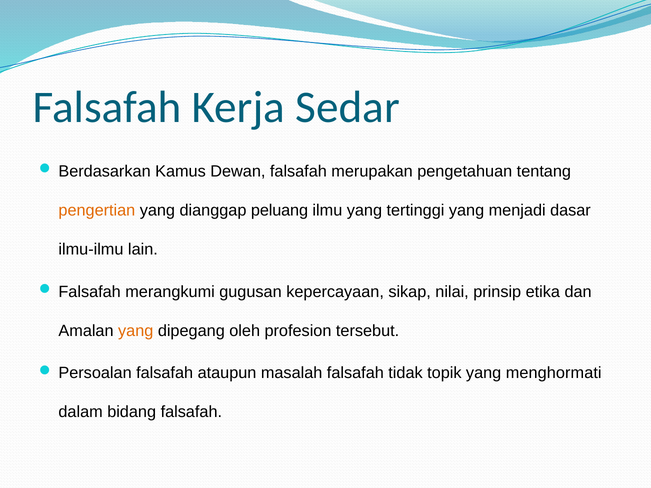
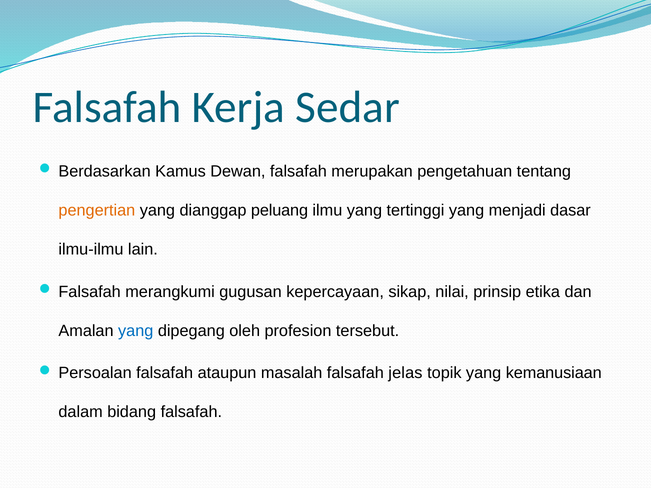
yang colour: orange -> blue (136, 331)
tidak: tidak -> jelas (405, 373)
menghormati: menghormati -> kemanusiaan (554, 373)
